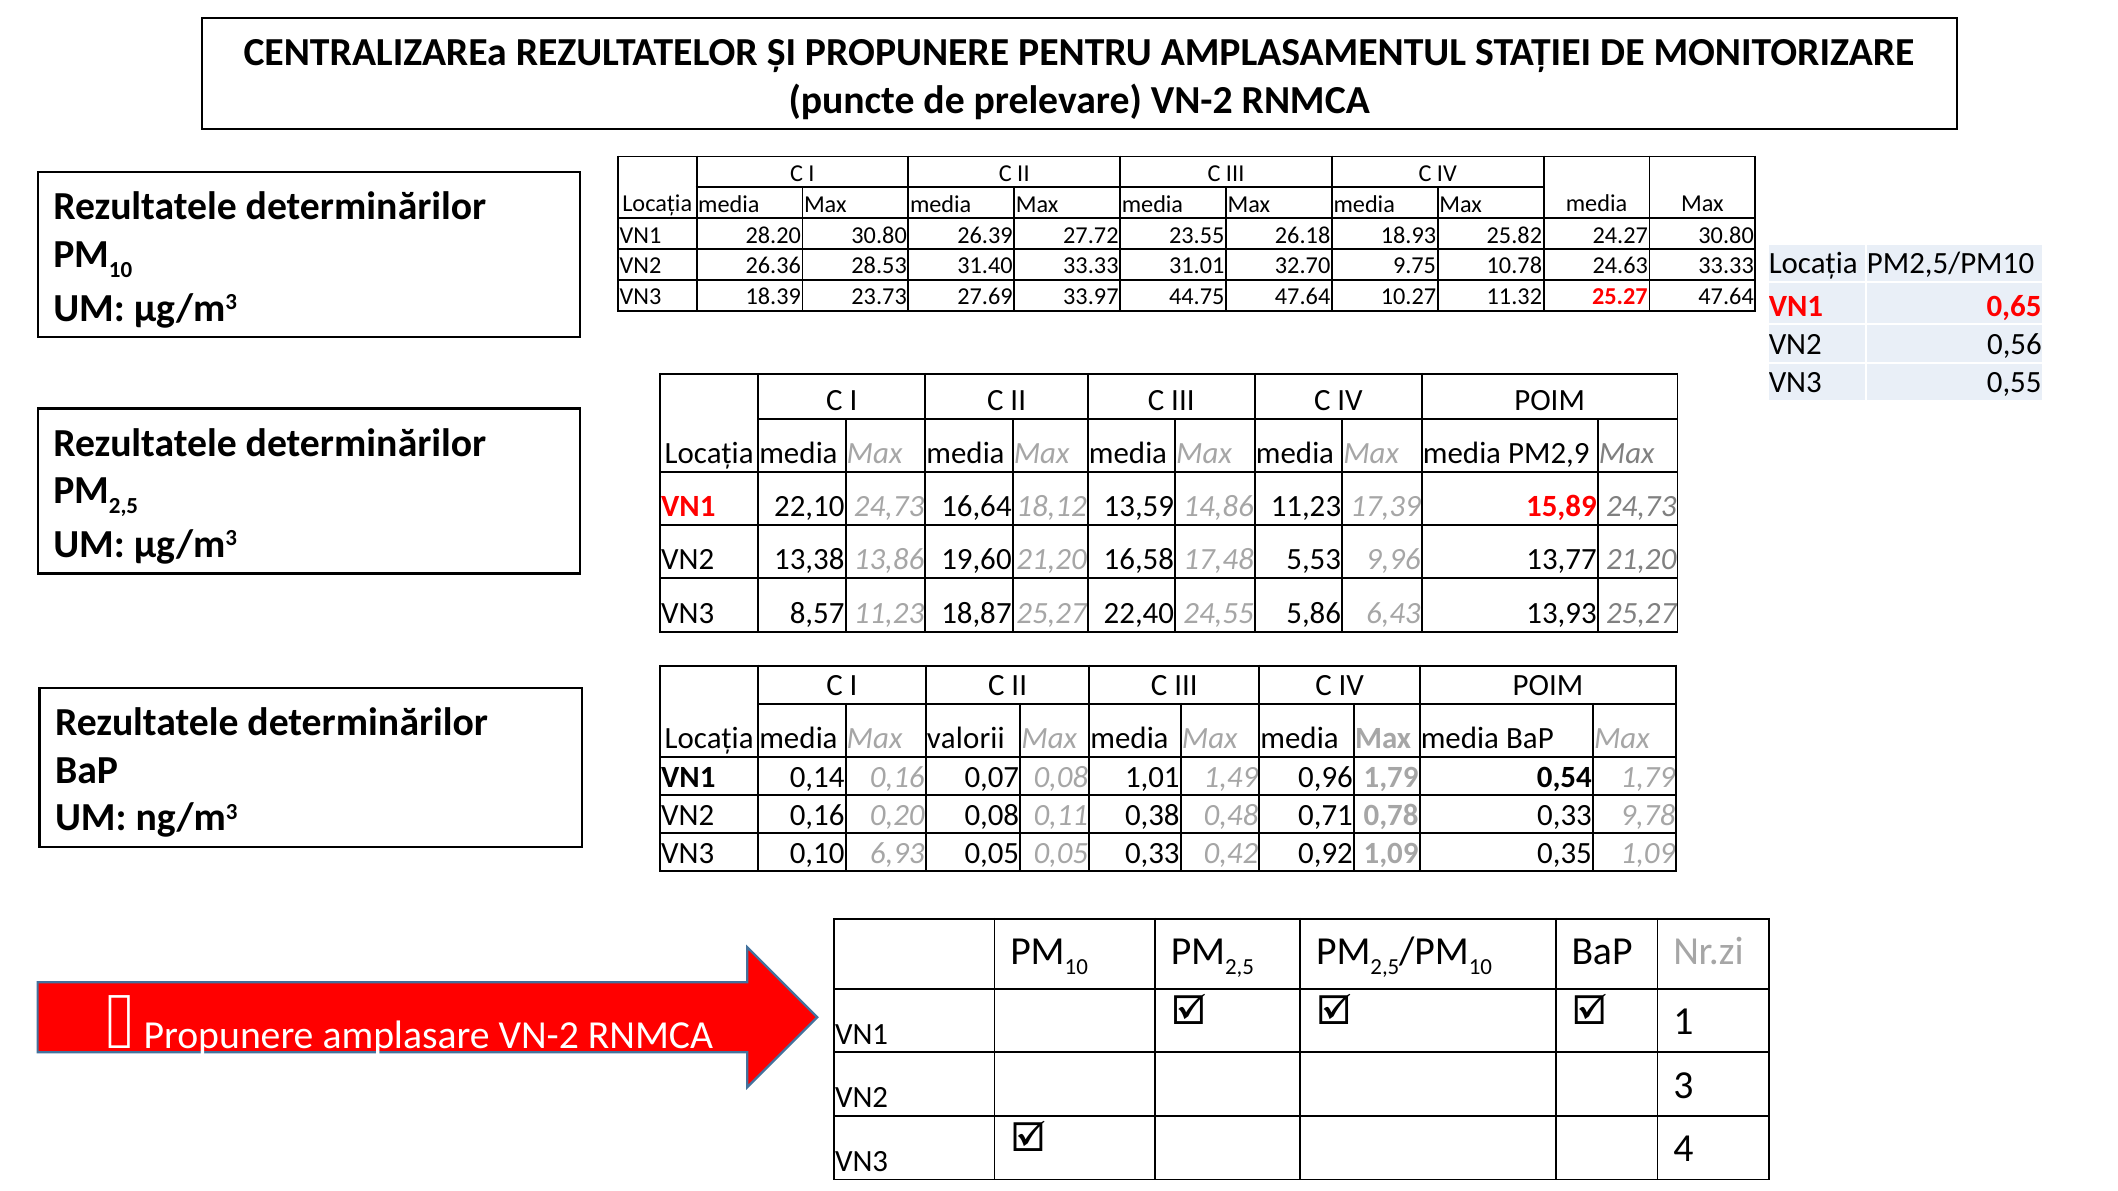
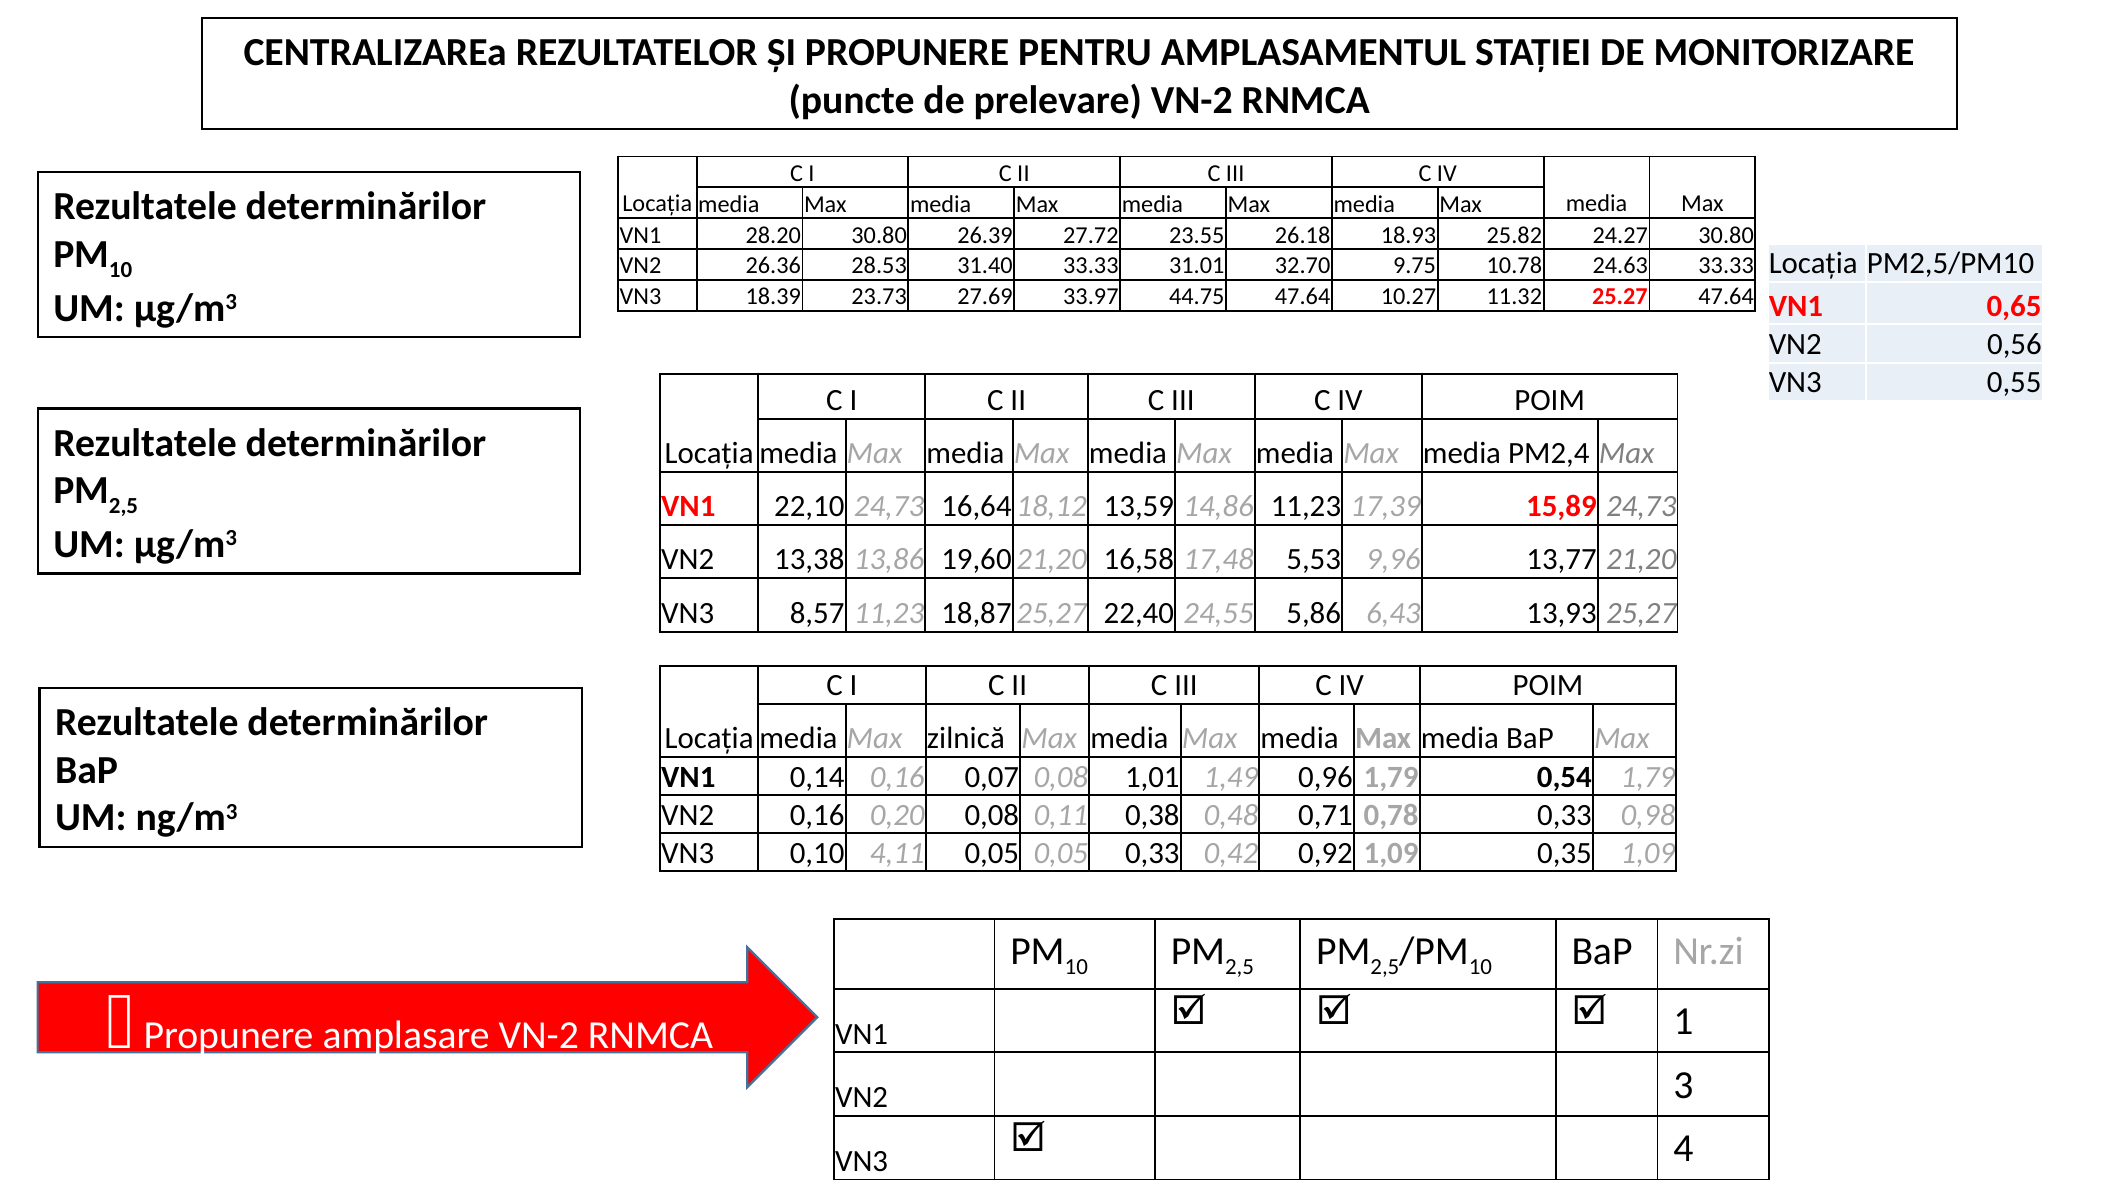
PM2,9: PM2,9 -> PM2,4 (1549, 454)
valorii: valorii -> zilnică (966, 739)
9,78: 9,78 -> 0,98 (1648, 815)
6,93: 6,93 -> 4,11 (897, 854)
